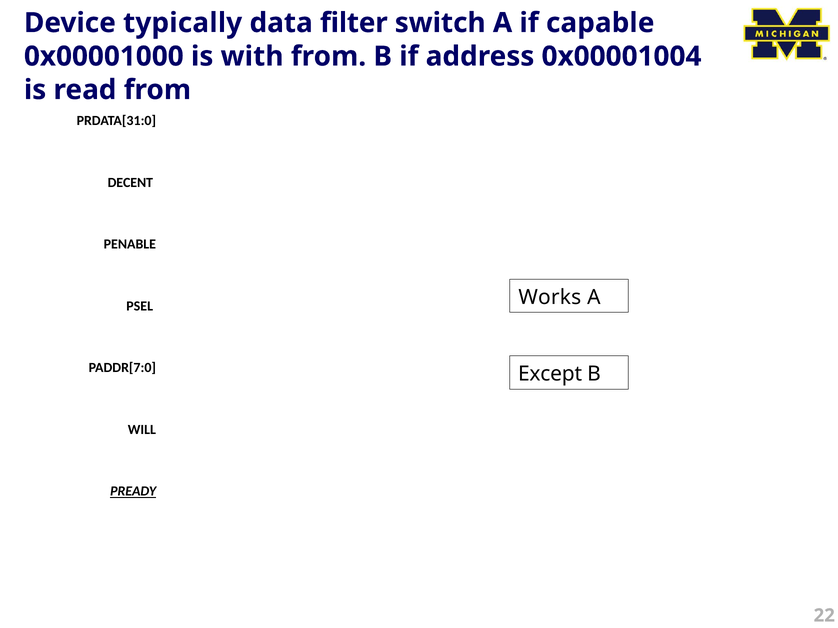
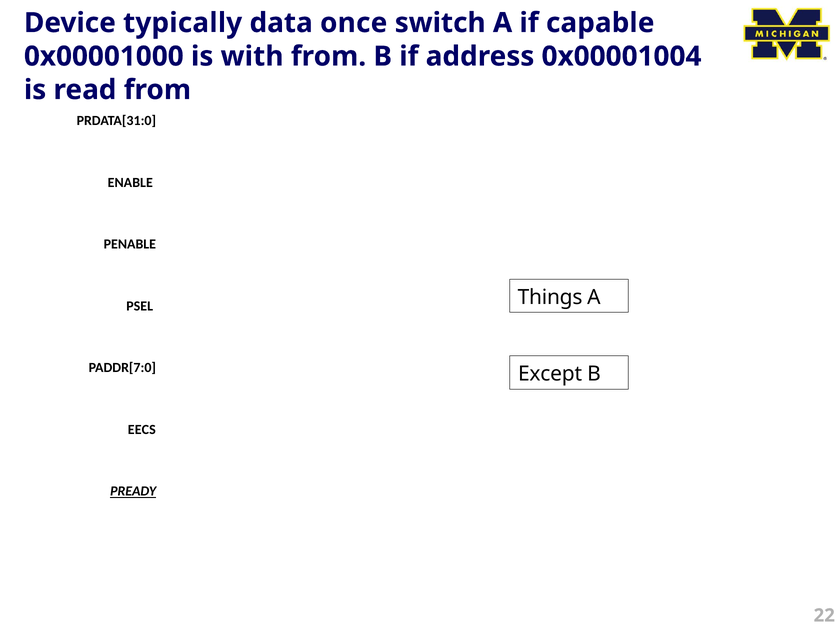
filter: filter -> once (354, 23)
DECENT: DECENT -> ENABLE (130, 183)
Works: Works -> Things (550, 297)
WILL: WILL -> EECS (142, 430)
